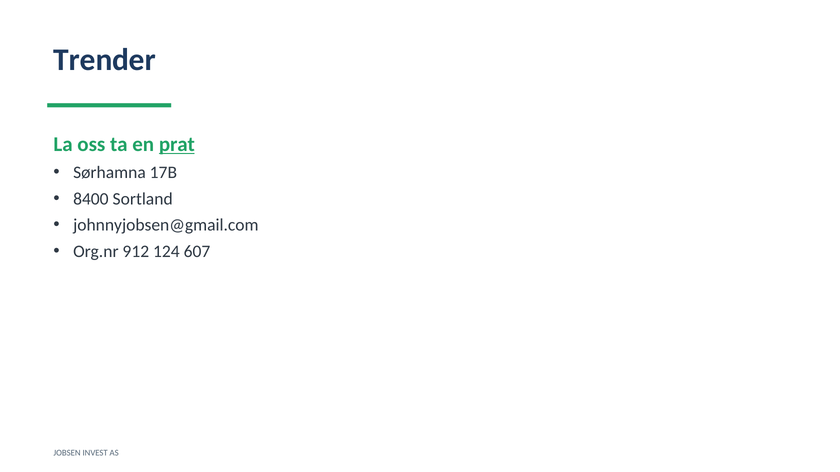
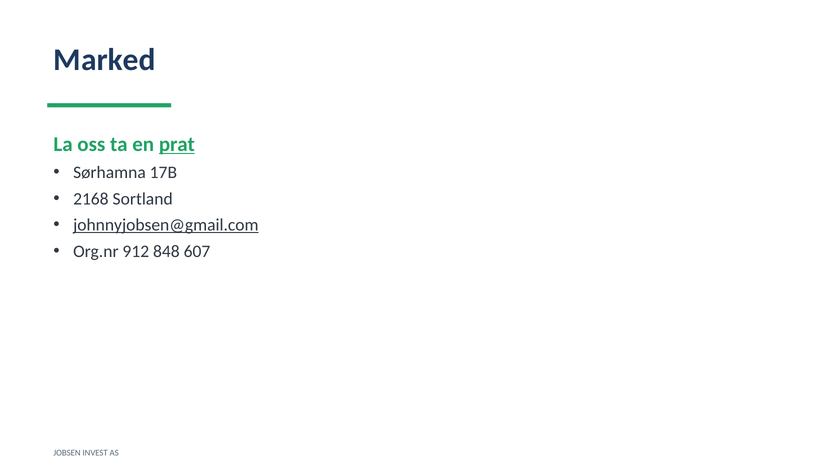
Trender: Trender -> Marked (105, 60)
8400: 8400 -> 2168 (91, 199)
johnnyjobsen@gmail.com underline: none -> present (166, 225)
124: 124 -> 848 (166, 252)
